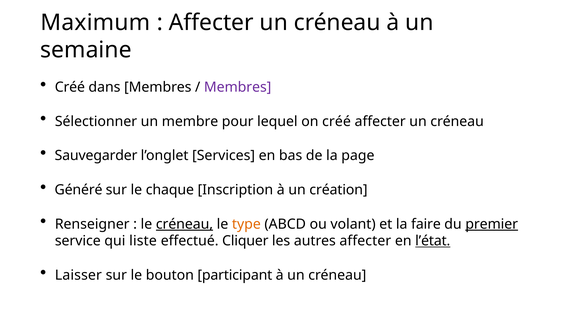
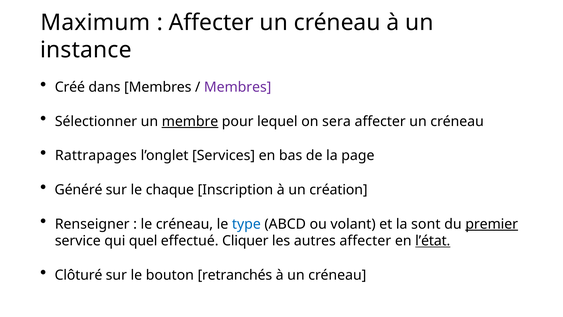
semaine: semaine -> instance (86, 50)
membre underline: none -> present (190, 121)
on créé: créé -> sera (336, 121)
Sauvegarder: Sauvegarder -> Rattrapages (96, 155)
créneau underline: present -> none (184, 224)
type colour: orange -> blue (246, 224)
faire: faire -> sont (426, 224)
liste: liste -> quel (143, 241)
Laisser: Laisser -> Clôturé (79, 275)
participant: participant -> retranchés (235, 275)
